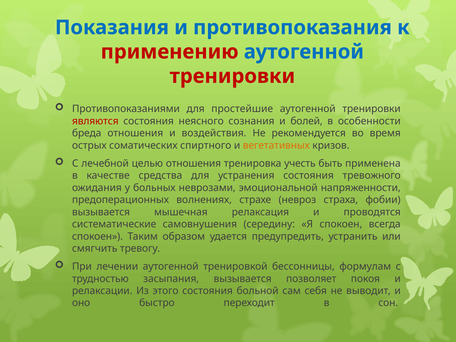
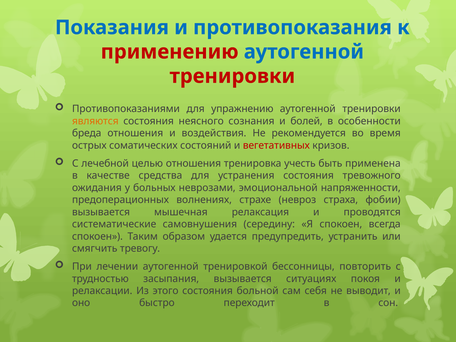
простейшие: простейшие -> упражнению (242, 109)
являются colour: red -> orange (95, 121)
спиртного: спиртного -> состояний (206, 145)
вегетативных colour: orange -> red (276, 145)
формулам: формулам -> повторить (365, 267)
позволяет: позволяет -> ситуациях (311, 279)
